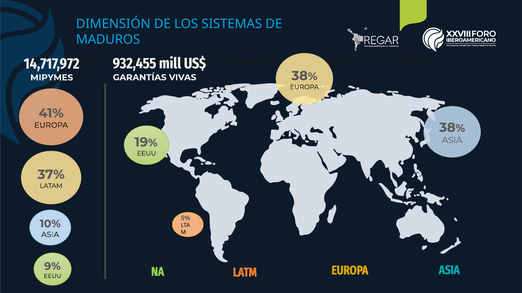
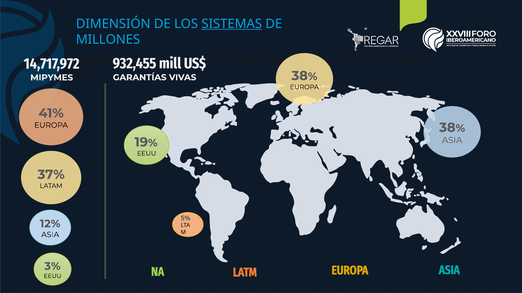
SISTEMAS underline: none -> present (232, 24)
MADUROS: MADUROS -> MILLONES (108, 40)
10%: 10% -> 12% (50, 224)
9%: 9% -> 3% (52, 267)
